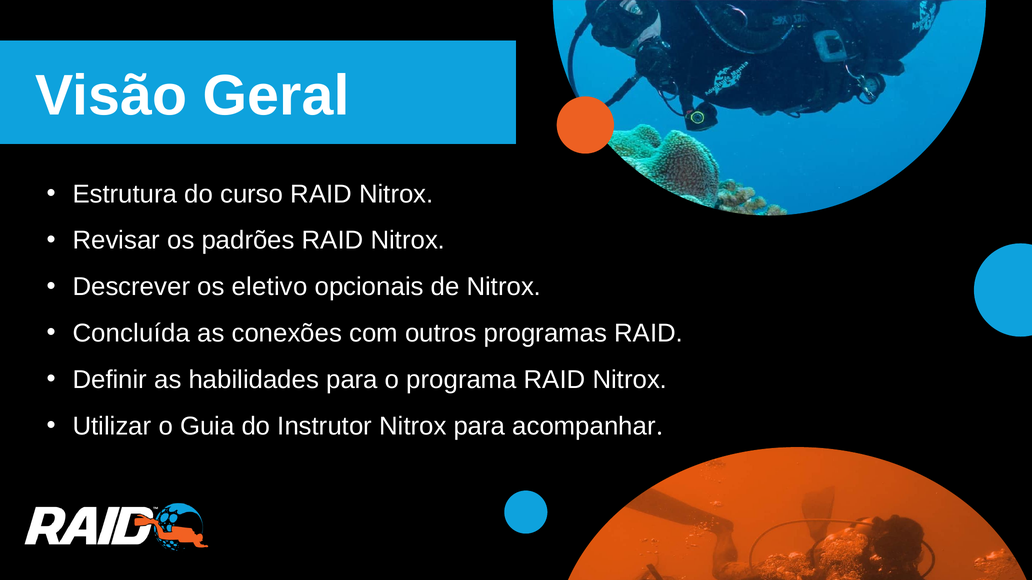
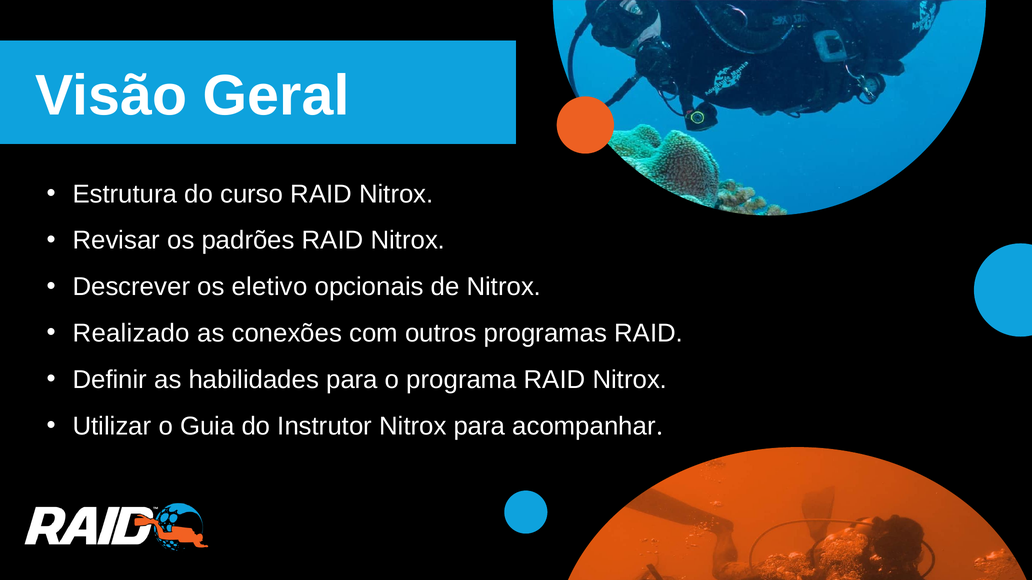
Concluída: Concluída -> Realizado (131, 334)
